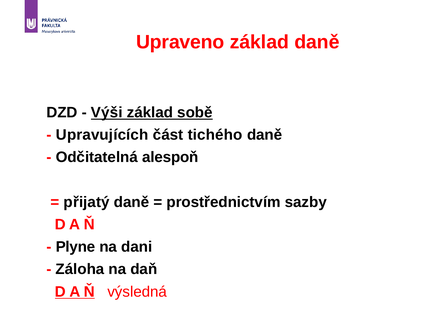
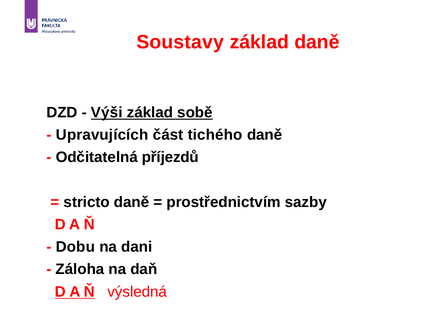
Upraveno: Upraveno -> Soustavy (180, 42)
alespoň: alespoň -> příjezdů (170, 157)
přijatý: přijatý -> stricto (87, 202)
Plyne: Plyne -> Dobu (75, 247)
